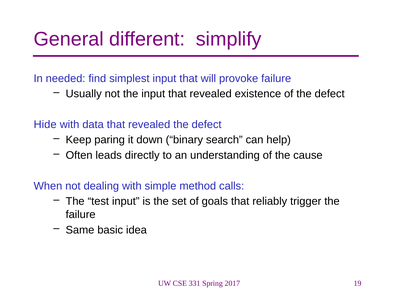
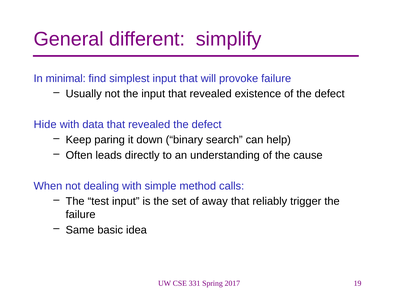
needed: needed -> minimal (66, 78)
goals: goals -> away (215, 202)
